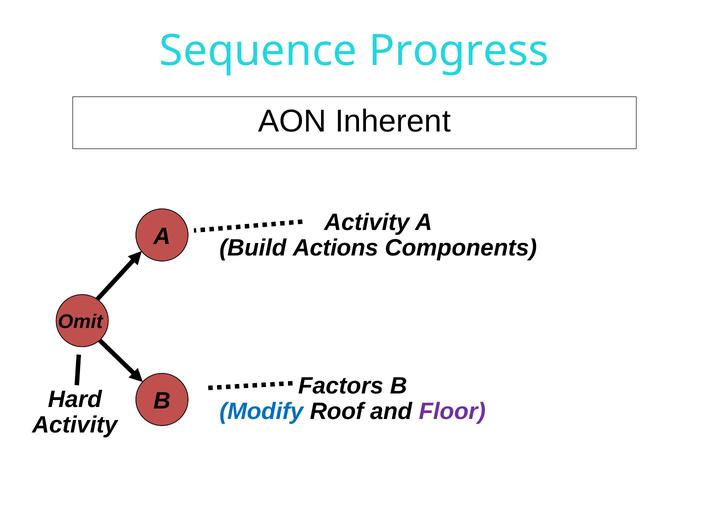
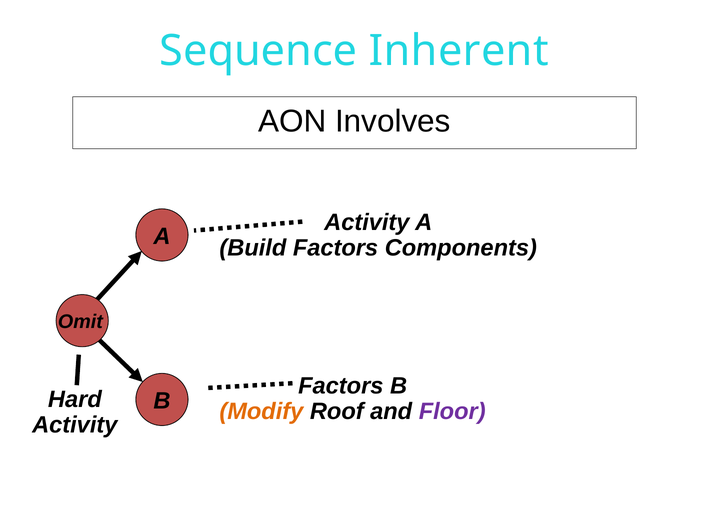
Progress: Progress -> Inherent (459, 51)
Inherent: Inherent -> Involves (393, 121)
Build Actions: Actions -> Factors (336, 248)
Modify colour: blue -> orange (261, 411)
